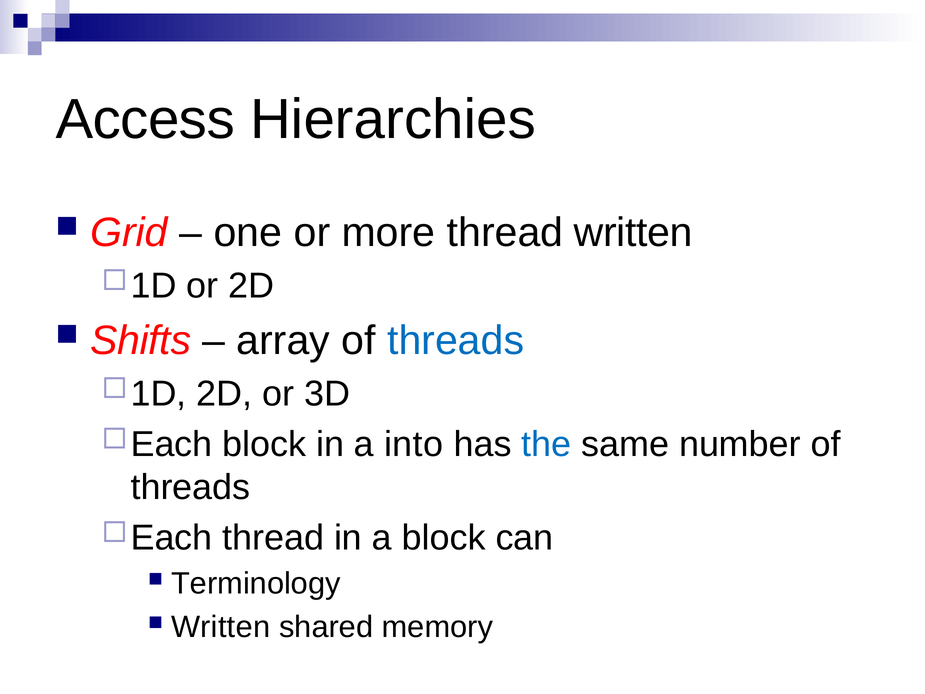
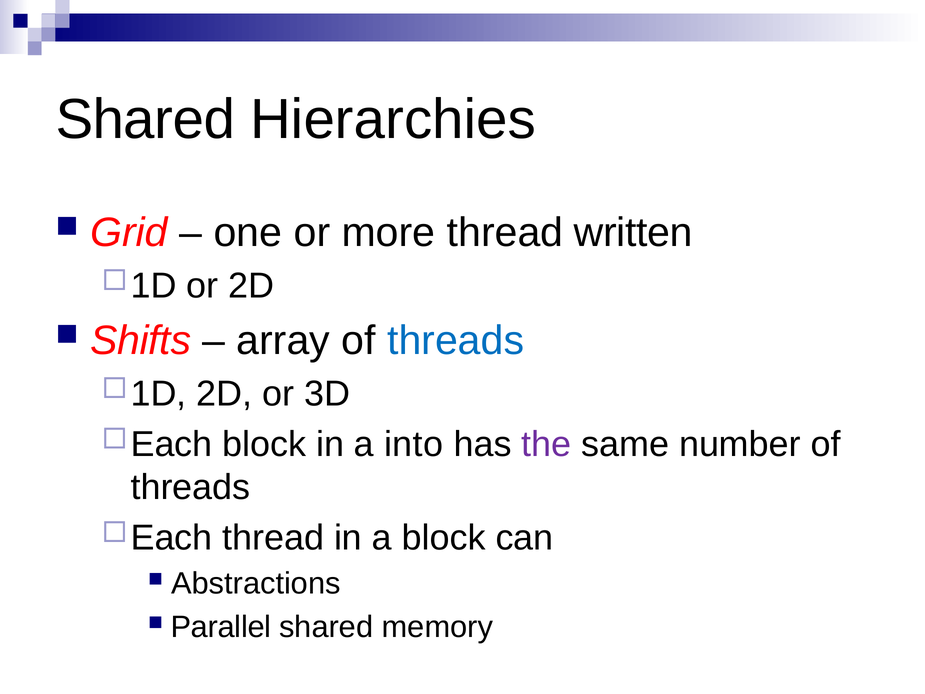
Access: Access -> Shared (145, 120)
the colour: blue -> purple (546, 444)
Terminology: Terminology -> Abstractions (256, 584)
Written: Written -> Parallel (221, 627)
